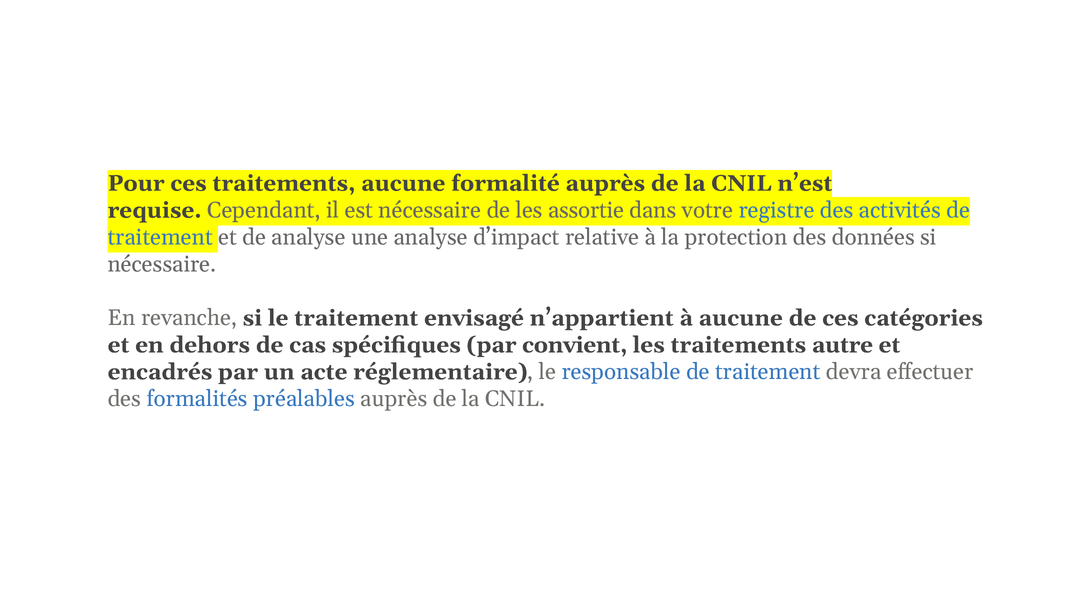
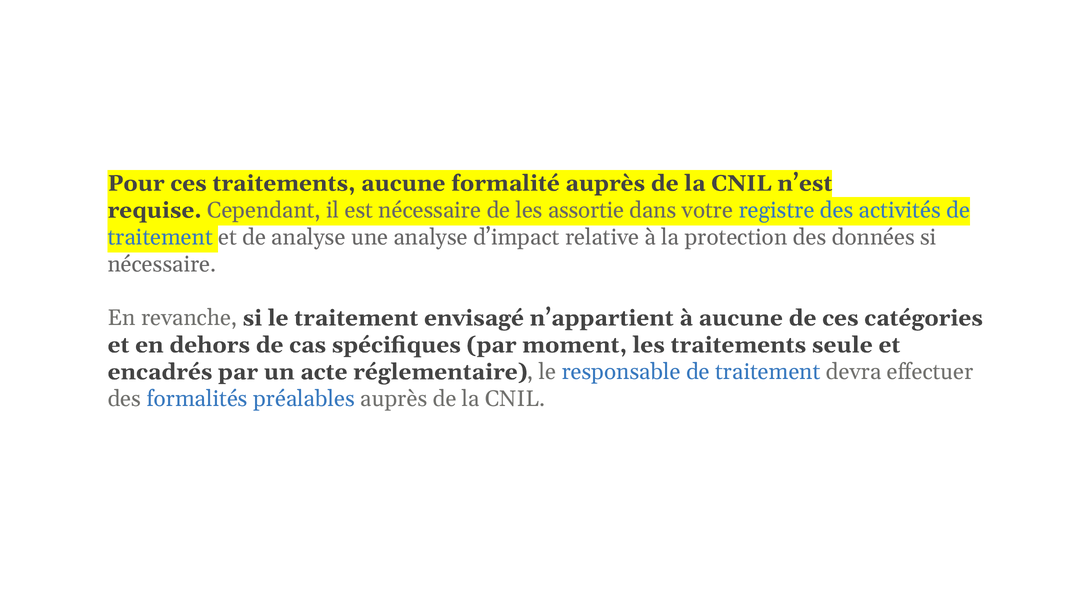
convient: convient -> moment (575, 345)
autre: autre -> seule (842, 345)
